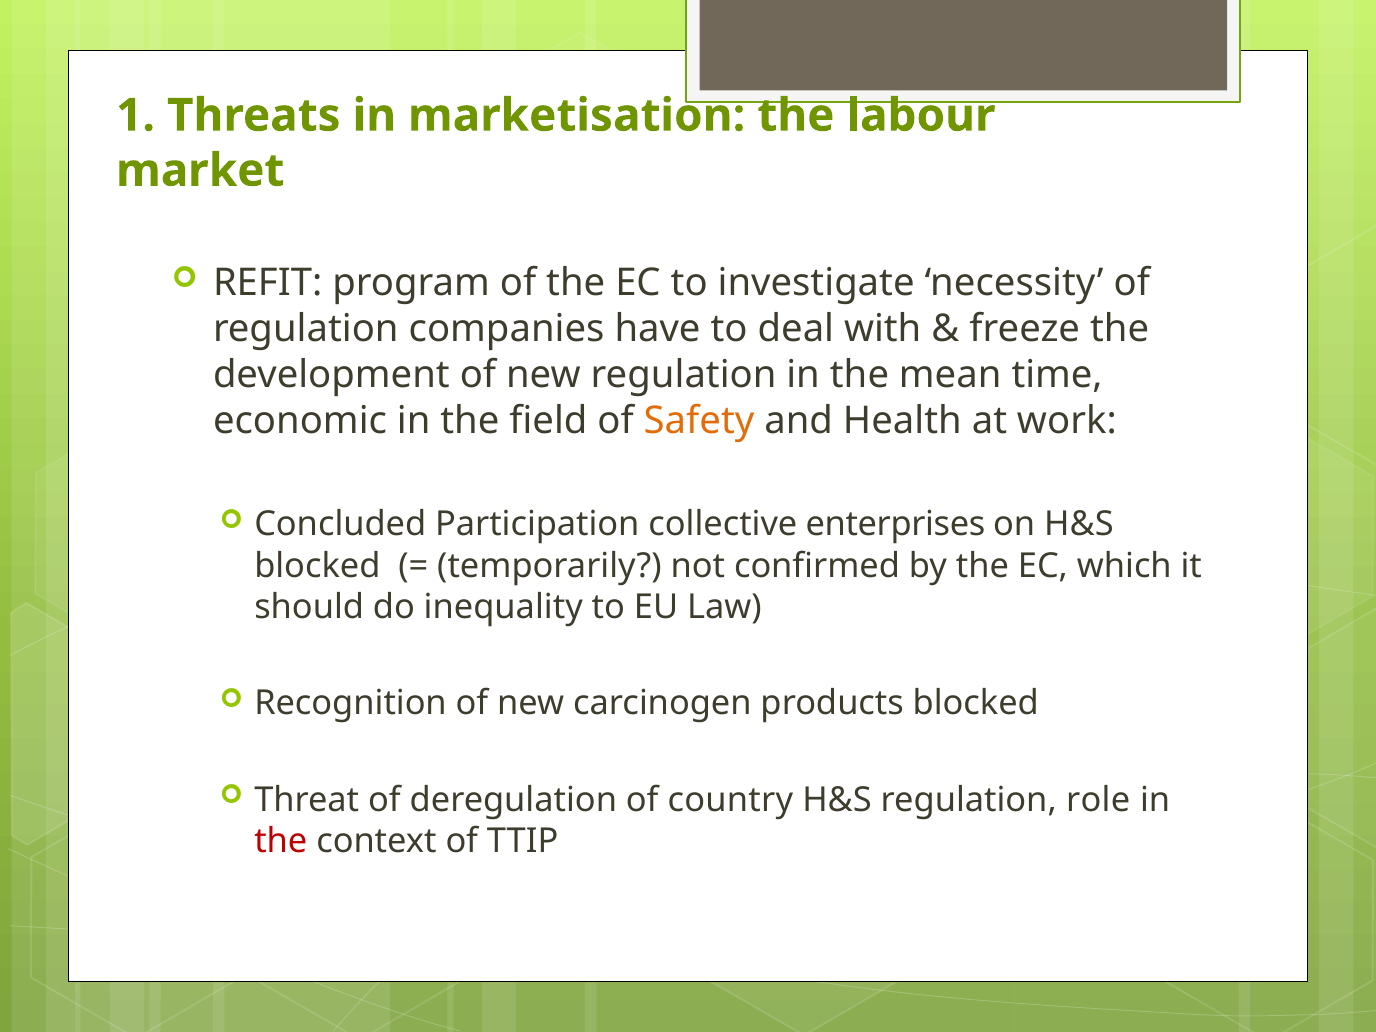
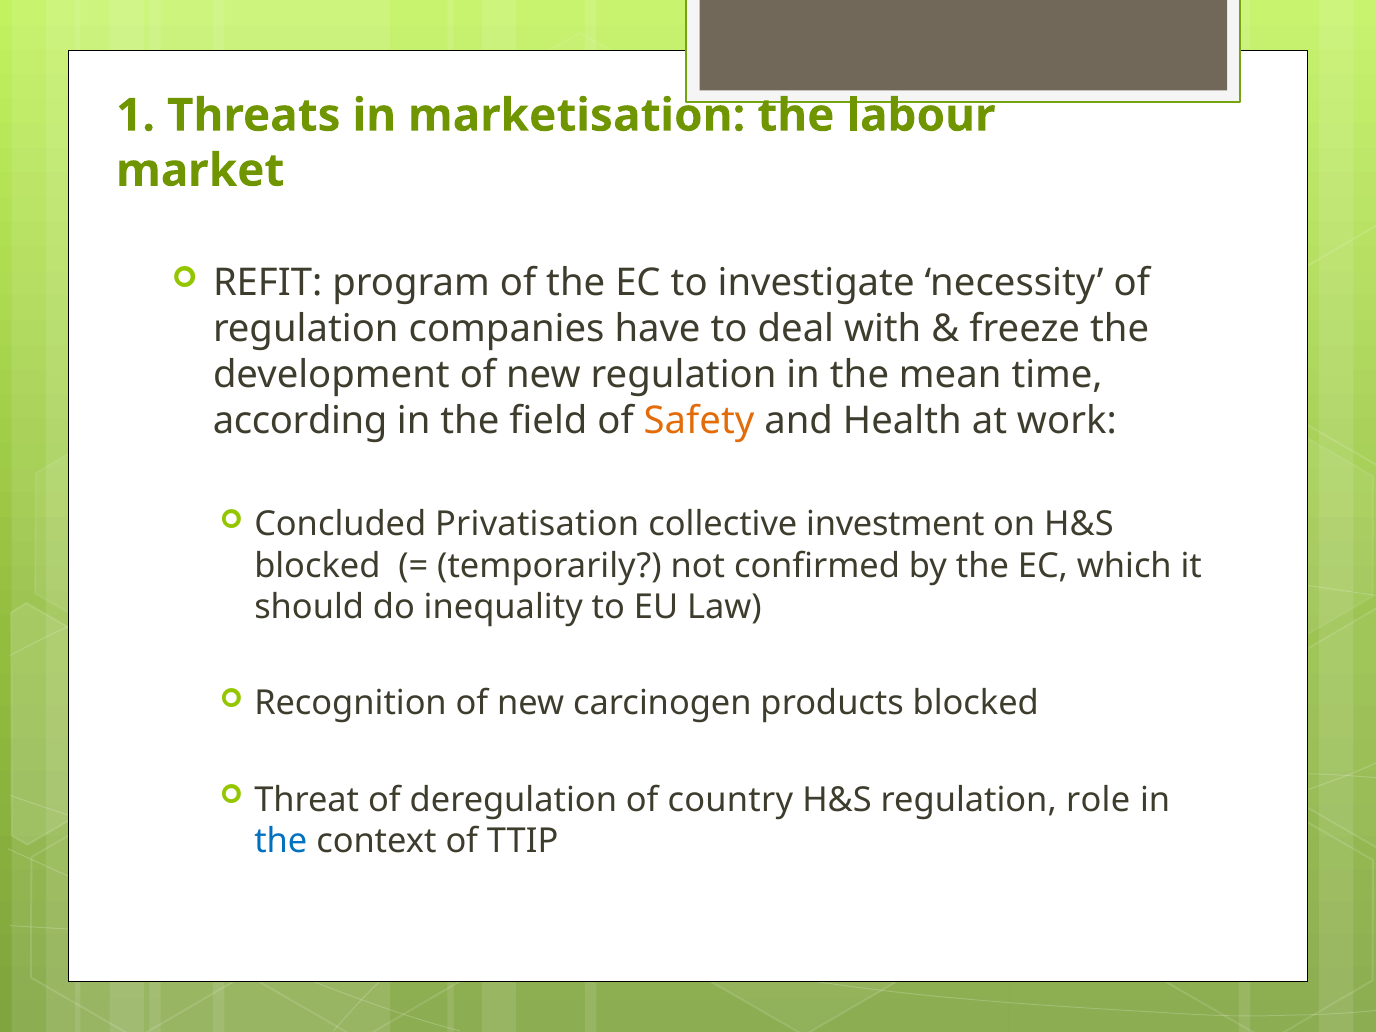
economic: economic -> according (300, 421)
Participation: Participation -> Privatisation (537, 525)
enterprises: enterprises -> investment (895, 525)
the colour: red -> blue (281, 841)
